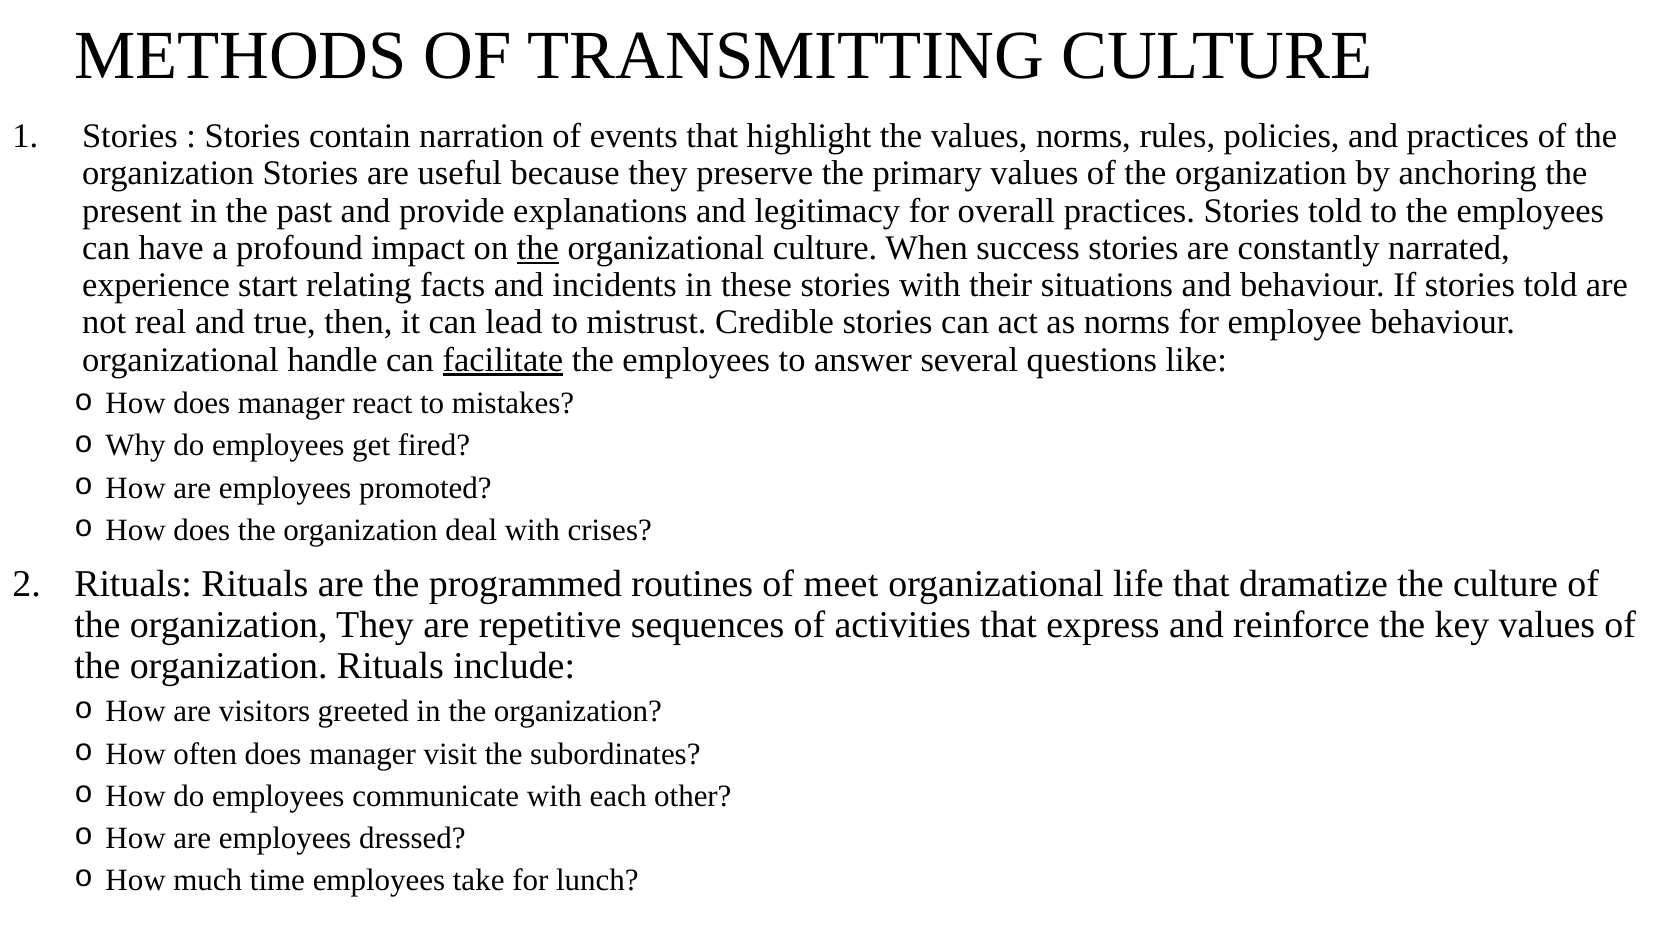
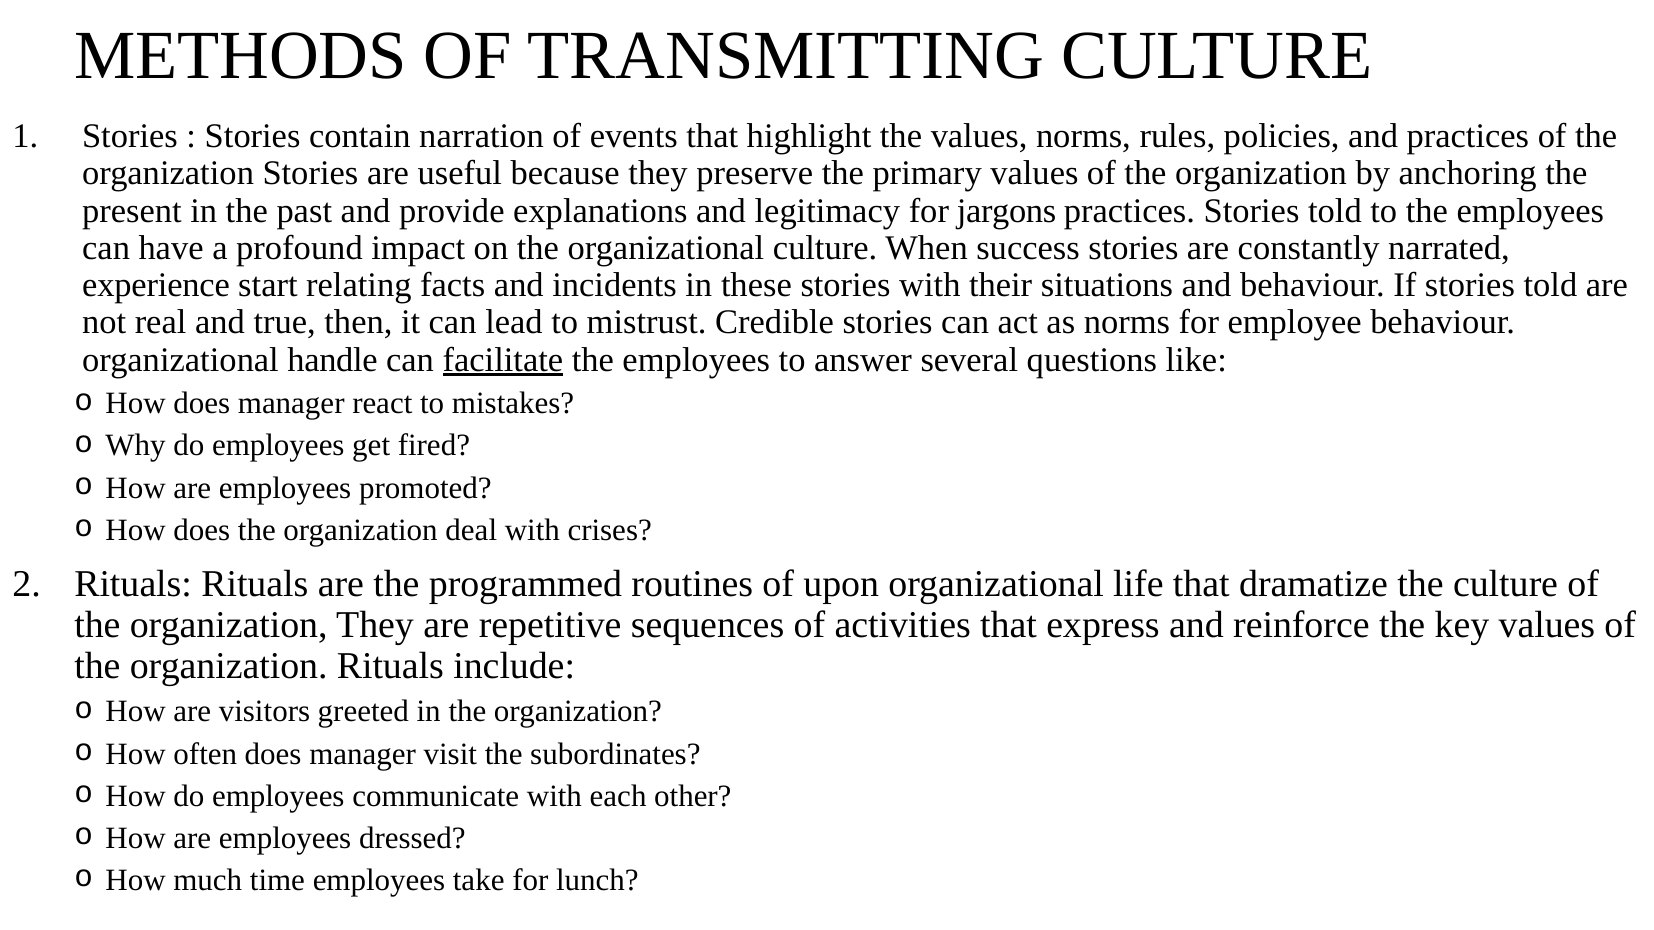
overall: overall -> jargons (1007, 211)
the underline: present -> none (538, 248)
meet: meet -> upon (841, 584)
